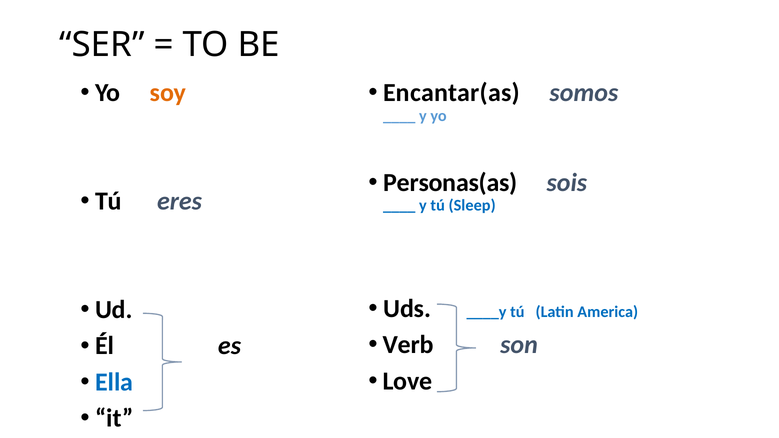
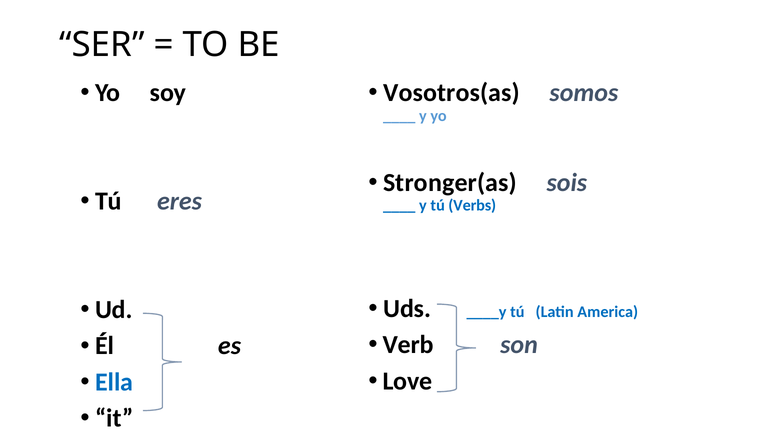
soy colour: orange -> black (168, 93)
Encantar(as: Encantar(as -> Vosotros(as (451, 93)
Personas(as: Personas(as -> Stronger(as (450, 183)
Sleep: Sleep -> Verbs (472, 206)
